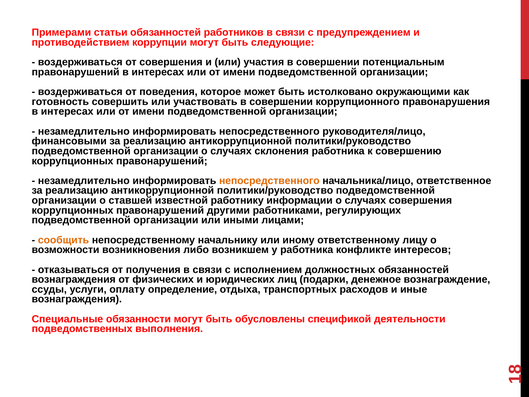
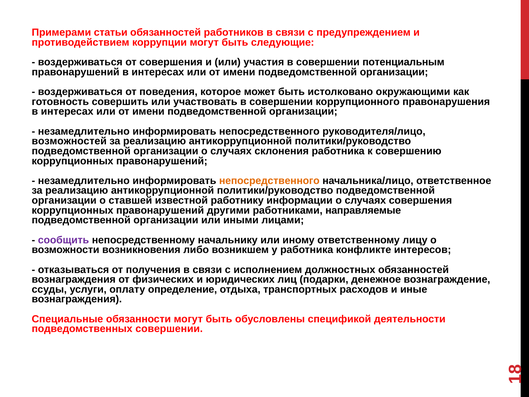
финансовыми: финансовыми -> возможностей (69, 141)
регулирующих: регулирующих -> направляемые (363, 210)
сообщить colour: orange -> purple (64, 240)
подведомственных выполнения: выполнения -> совершении (169, 329)
